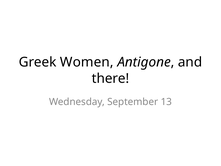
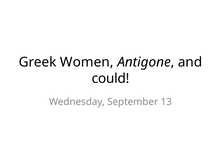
there: there -> could (111, 78)
